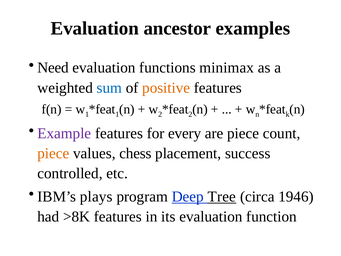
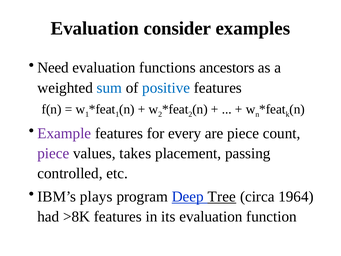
ancestor: ancestor -> consider (177, 28)
minimax: minimax -> ancestors (227, 68)
positive colour: orange -> blue (166, 88)
piece colour: orange -> purple (53, 153)
chess: chess -> takes (135, 153)
success: success -> passing (248, 153)
1946: 1946 -> 1964 (296, 196)
